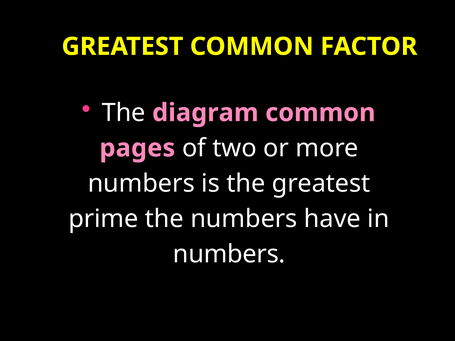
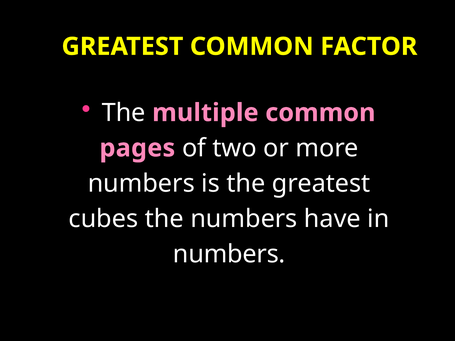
diagram: diagram -> multiple (205, 113)
prime: prime -> cubes (103, 219)
